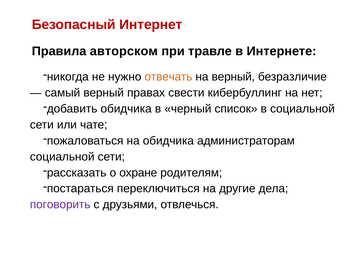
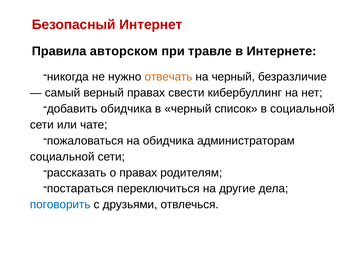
на верный: верный -> черный (233, 77)
о охране: охране -> правах (138, 173)
поговорить colour: purple -> blue (60, 205)
